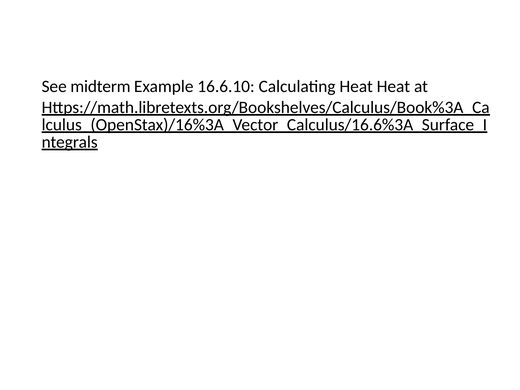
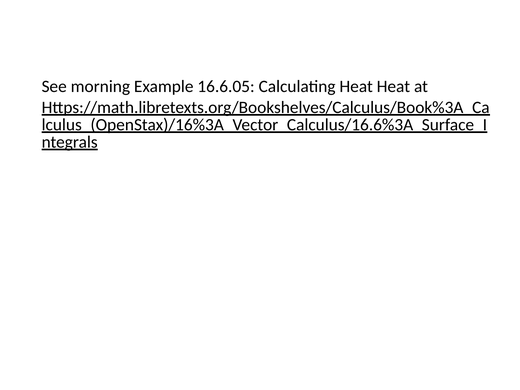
midterm: midterm -> morning (100, 87)
16.6.10: 16.6.10 -> 16.6.05 (226, 87)
